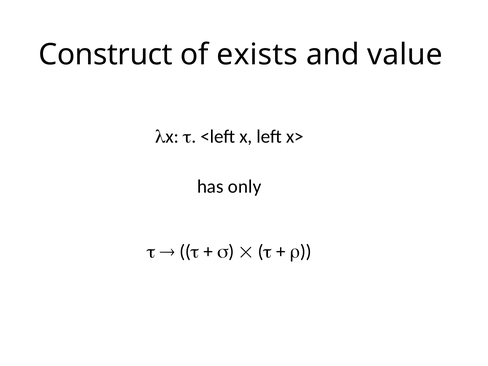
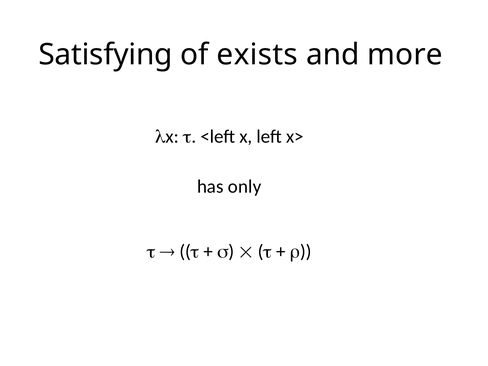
Construct: Construct -> Satisfying (106, 55)
value: value -> more (405, 55)
